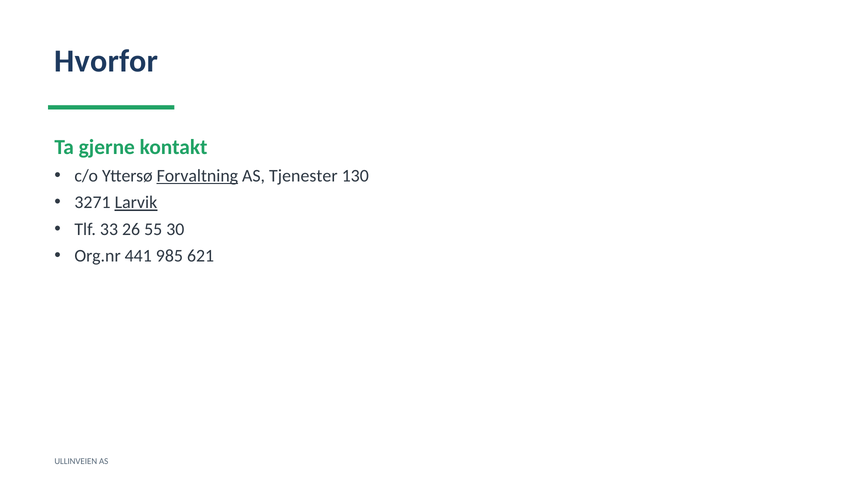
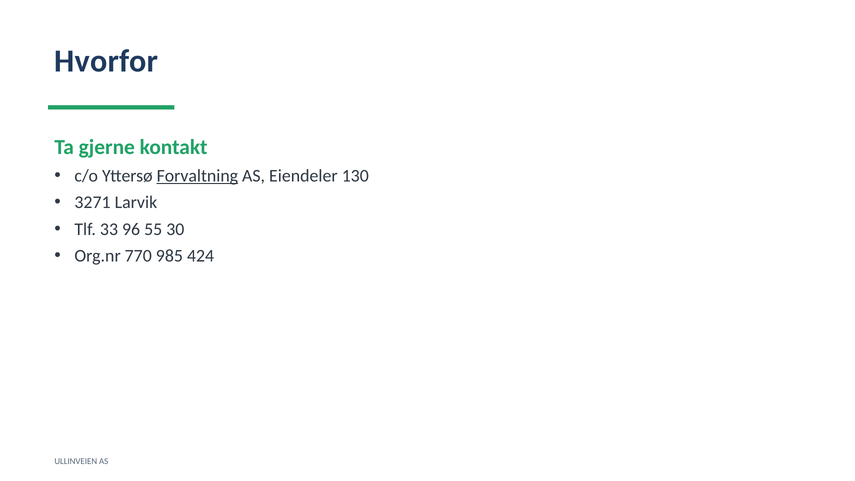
Tjenester: Tjenester -> Eiendeler (303, 176)
Larvik underline: present -> none (136, 203)
26: 26 -> 96 (131, 229)
441: 441 -> 770 (138, 256)
621: 621 -> 424 (201, 256)
